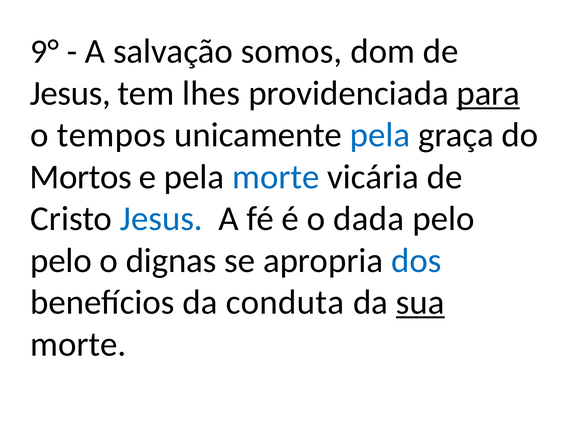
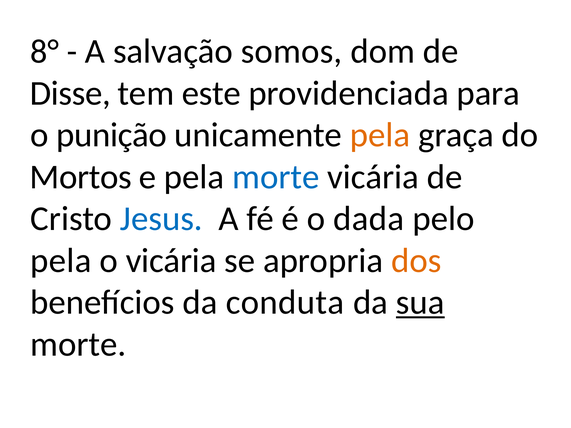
9°: 9° -> 8° (45, 52)
Jesus: Jesus -> Disse (70, 93)
lhes: lhes -> este (211, 93)
para underline: present -> none (488, 93)
tempos: tempos -> punição (112, 135)
pela colour: blue -> orange (380, 135)
pelo: pelo -> pela (61, 261)
o dignas: dignas -> vicária (171, 261)
dos colour: blue -> orange (416, 261)
